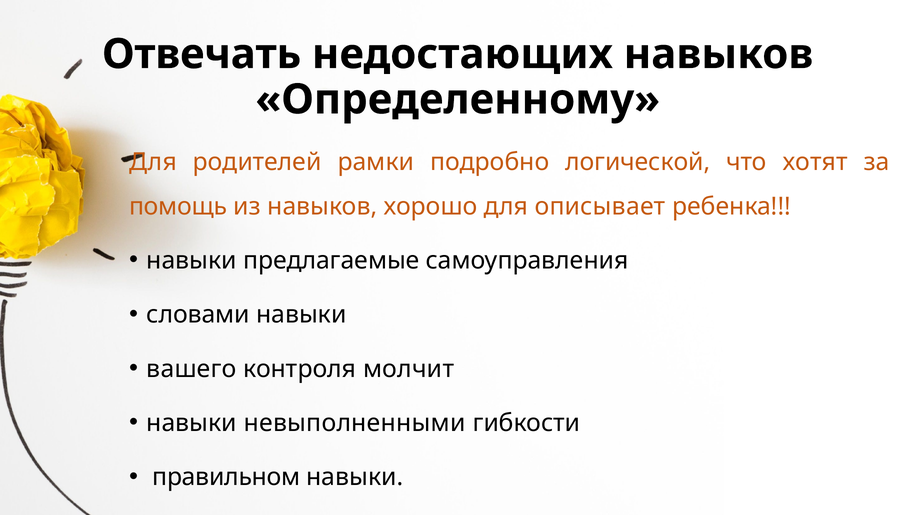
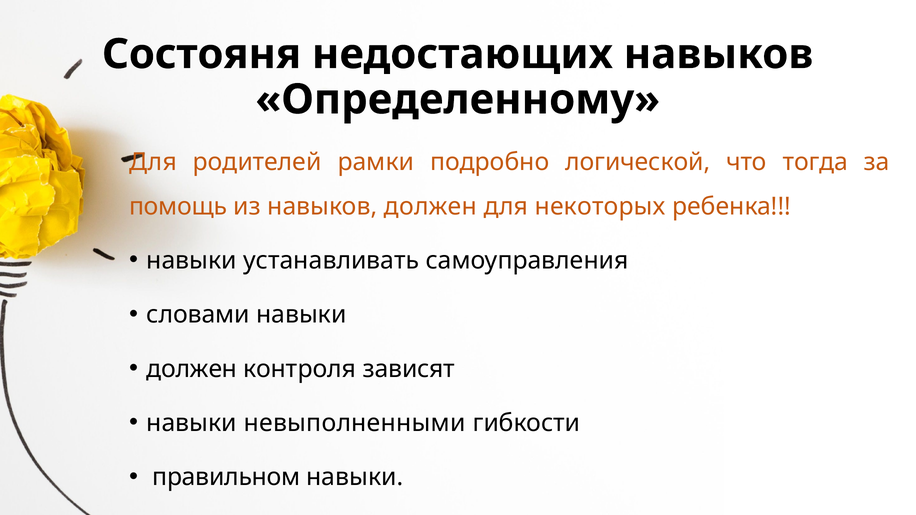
Отвечать: Отвечать -> Состояня (202, 54)
хотят: хотят -> тогда (815, 162)
навыков хорошо: хорошо -> должен (430, 207)
описывает: описывает -> некоторых (600, 207)
предлагаемые: предлагаемые -> устанавливать (331, 261)
вашего: вашего -> должен (192, 369)
молчит: молчит -> зависят (409, 369)
